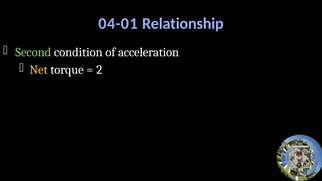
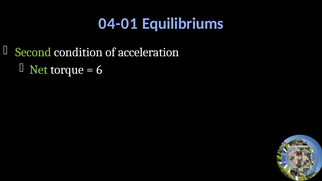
Relationship: Relationship -> Equilibriums (183, 23)
Net colour: yellow -> light green (39, 70)
2: 2 -> 6 (99, 70)
